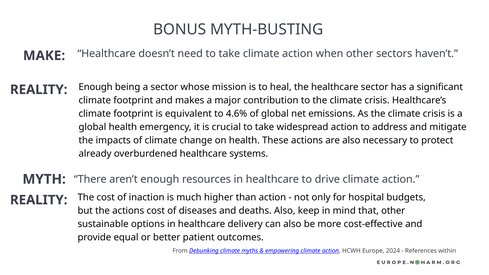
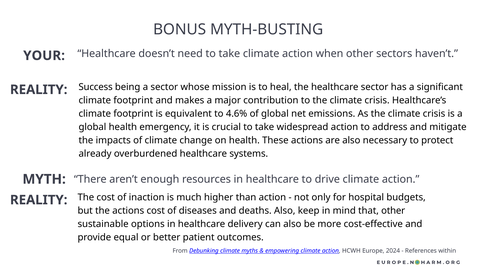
MAKE: MAKE -> YOUR (44, 56)
Enough: Enough -> Success (96, 87)
